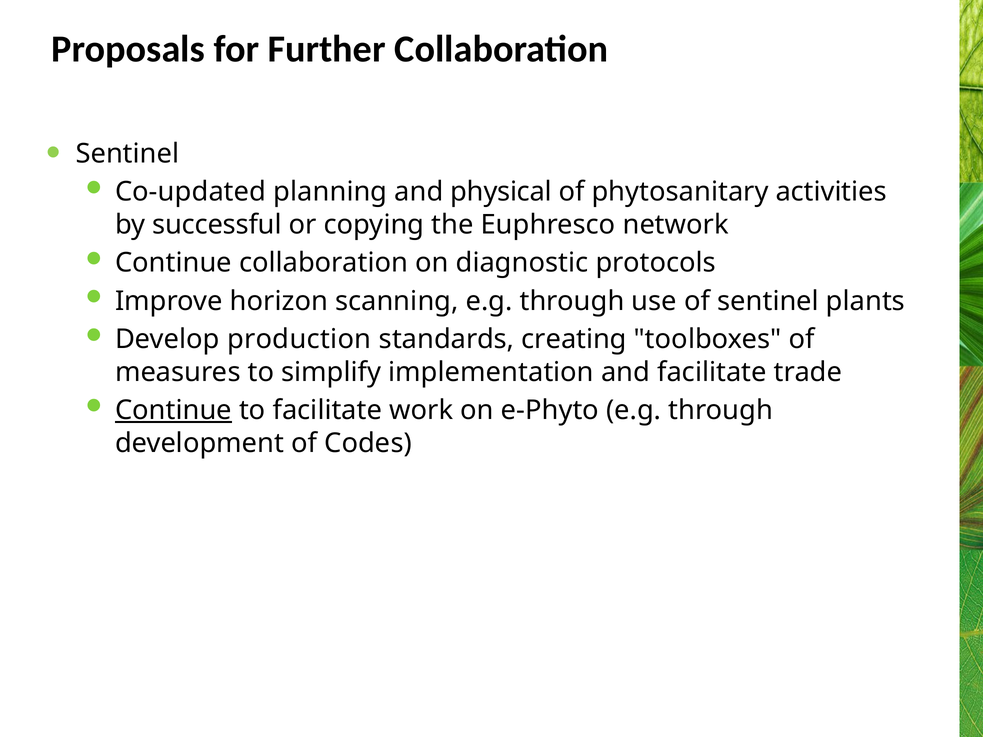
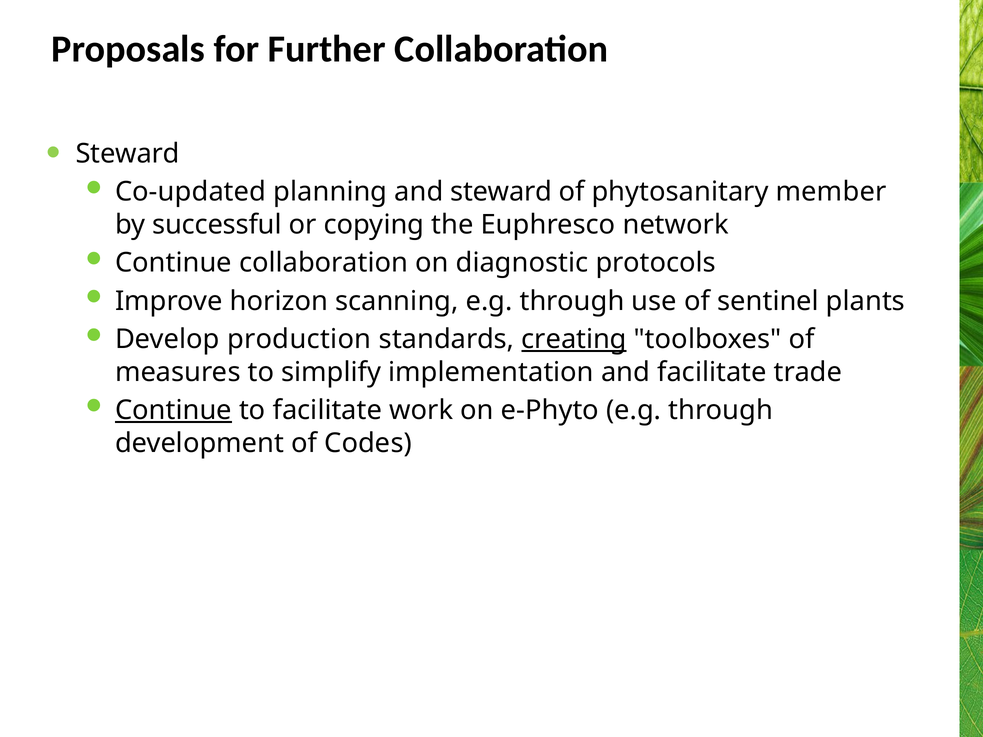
Sentinel: Sentinel -> Steward (128, 154)
and physical: physical -> steward (501, 192)
activities: activities -> member (831, 192)
creating underline: none -> present (574, 339)
